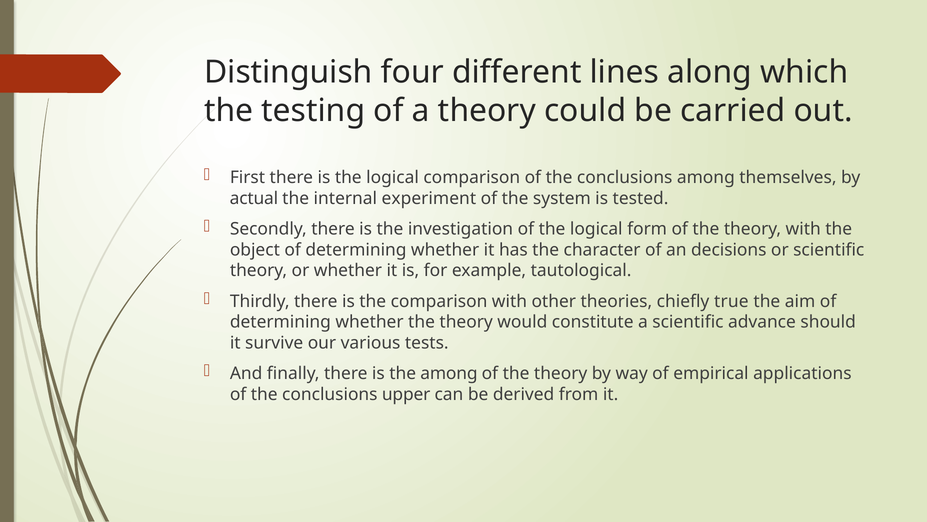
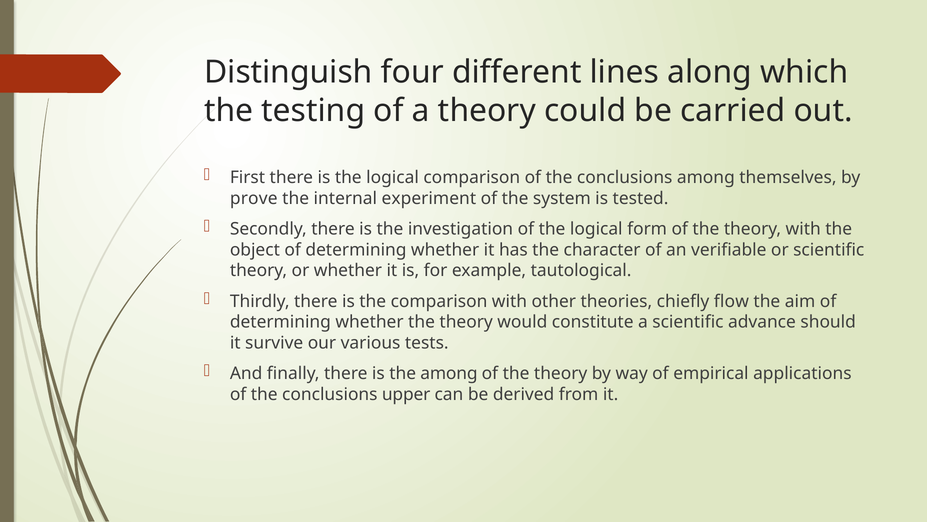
actual: actual -> prove (254, 198)
decisions: decisions -> verifiable (729, 250)
true: true -> flow (731, 301)
